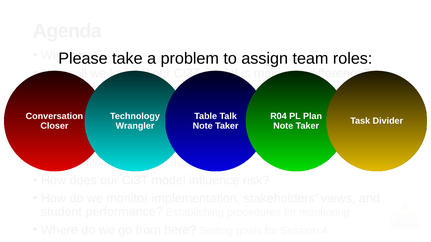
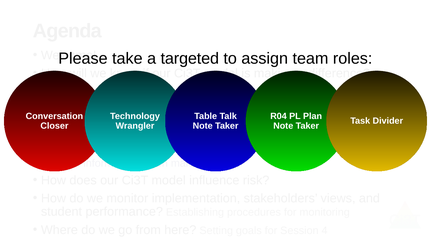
problem: problem -> targeted (190, 59)
